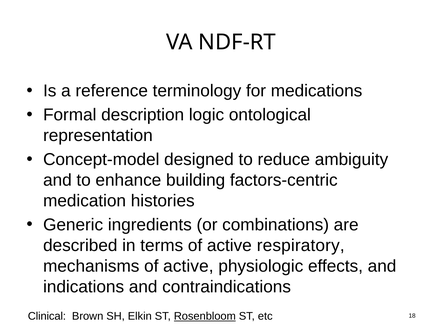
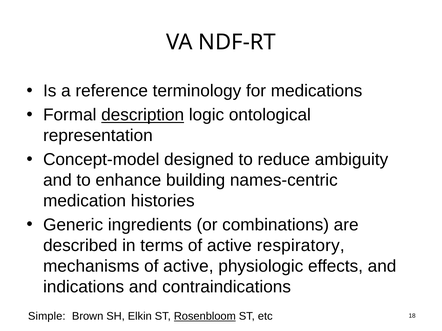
description underline: none -> present (143, 115)
factors-centric: factors-centric -> names-centric (284, 181)
Clinical: Clinical -> Simple (47, 317)
